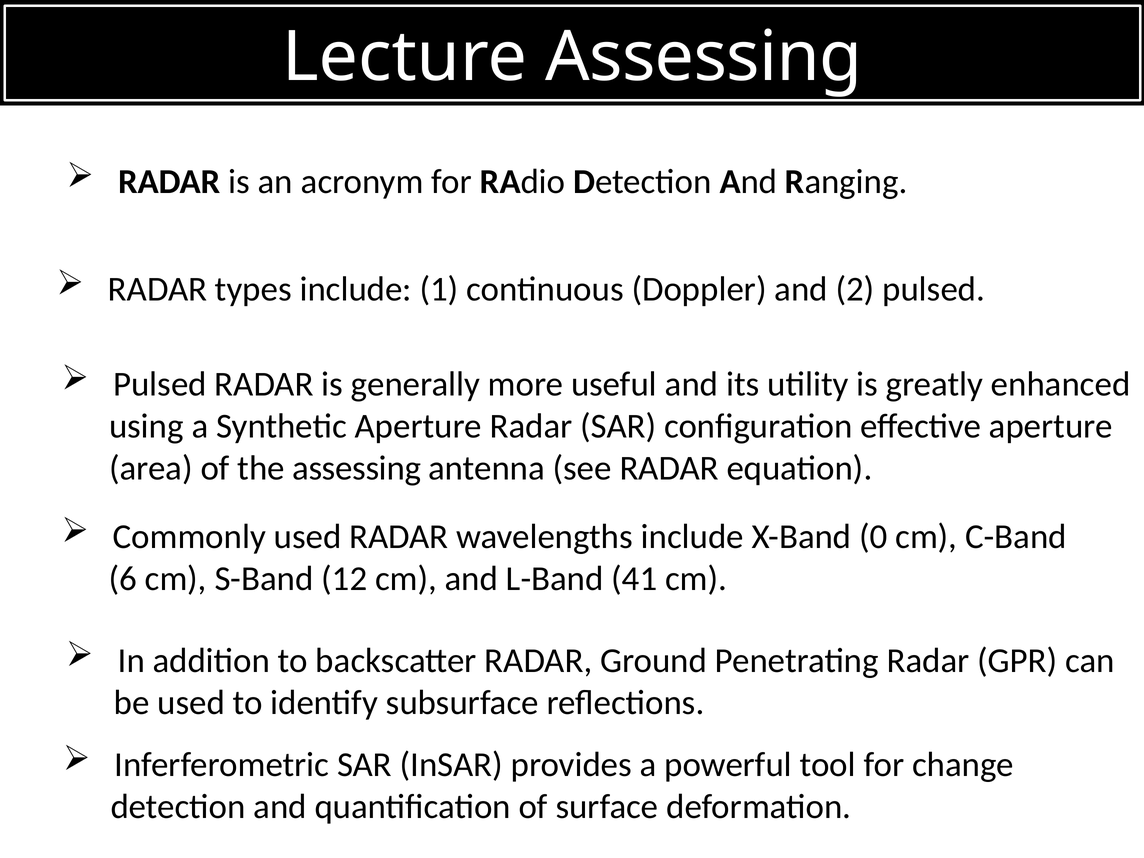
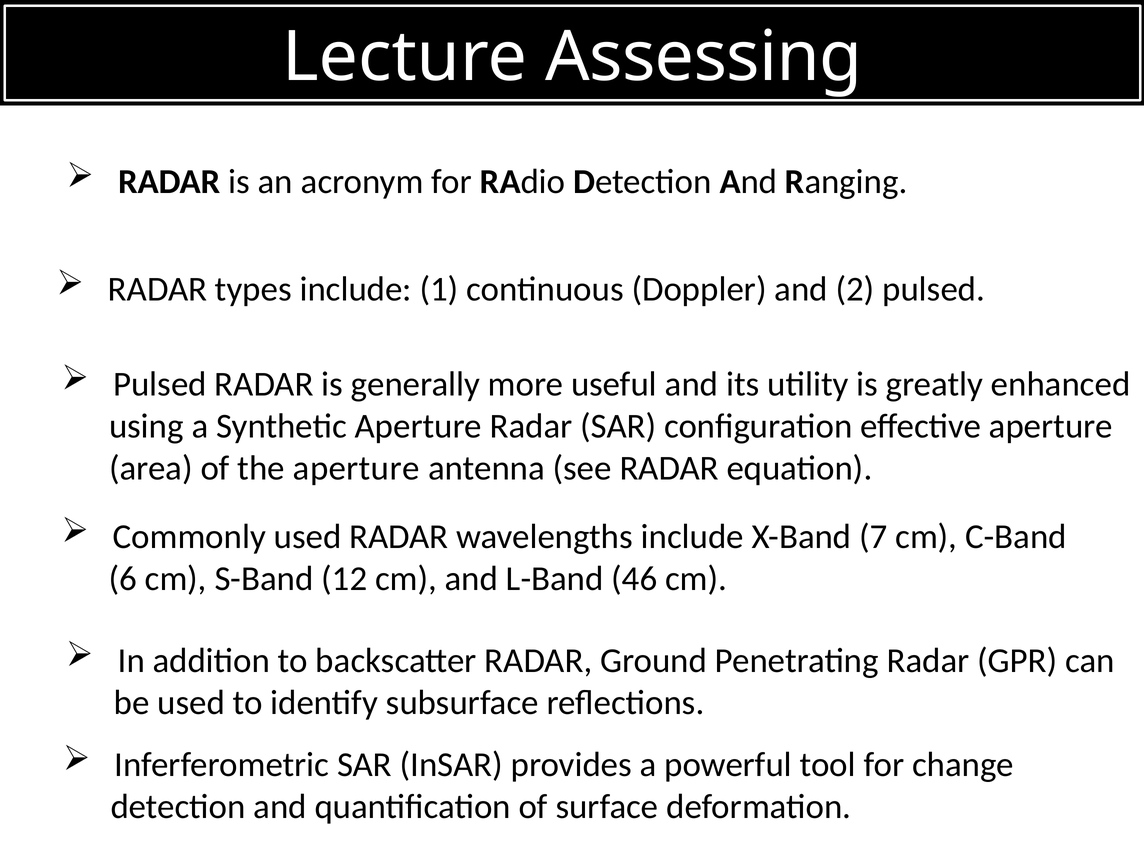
the assessing: assessing -> aperture (356, 468)
0: 0 -> 7 (873, 537)
41: 41 -> 46 (634, 579)
